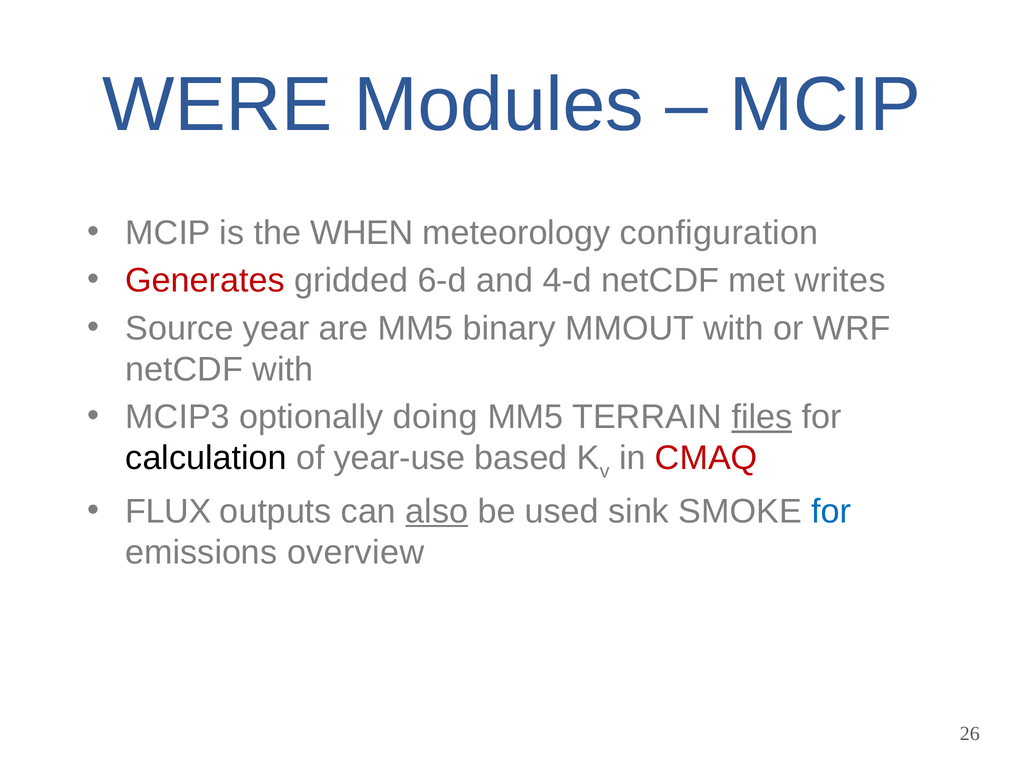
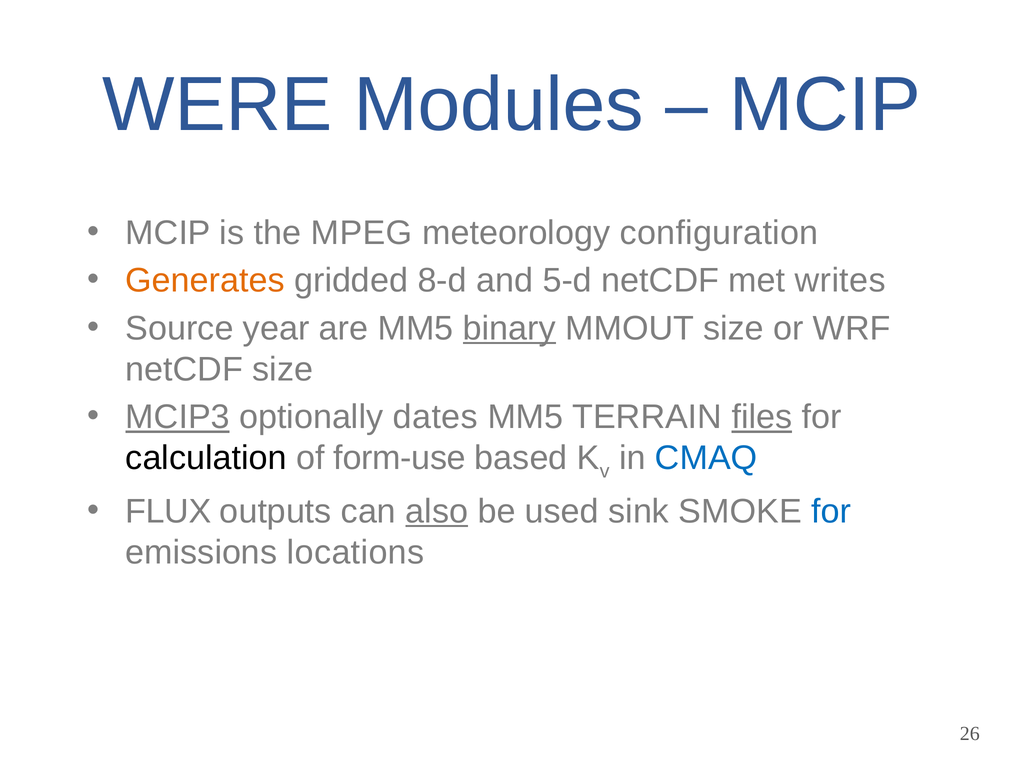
WHEN: WHEN -> MPEG (362, 233)
Generates colour: red -> orange (205, 281)
6-d: 6-d -> 8-d (442, 281)
4-d: 4-d -> 5-d (567, 281)
binary underline: none -> present (509, 328)
MMOUT with: with -> size (733, 328)
netCDF with: with -> size (283, 369)
MCIP3 underline: none -> present (178, 417)
doing: doing -> dates (435, 417)
year-use: year-use -> form-use (400, 458)
CMAQ colour: red -> blue (706, 458)
overview: overview -> locations (356, 552)
